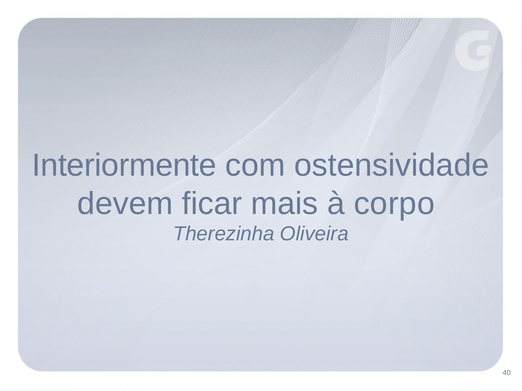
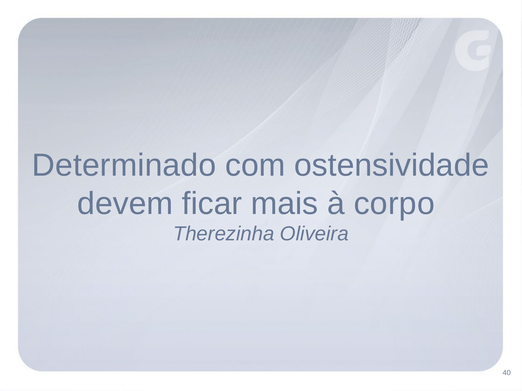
Interiormente: Interiormente -> Determinado (124, 165)
